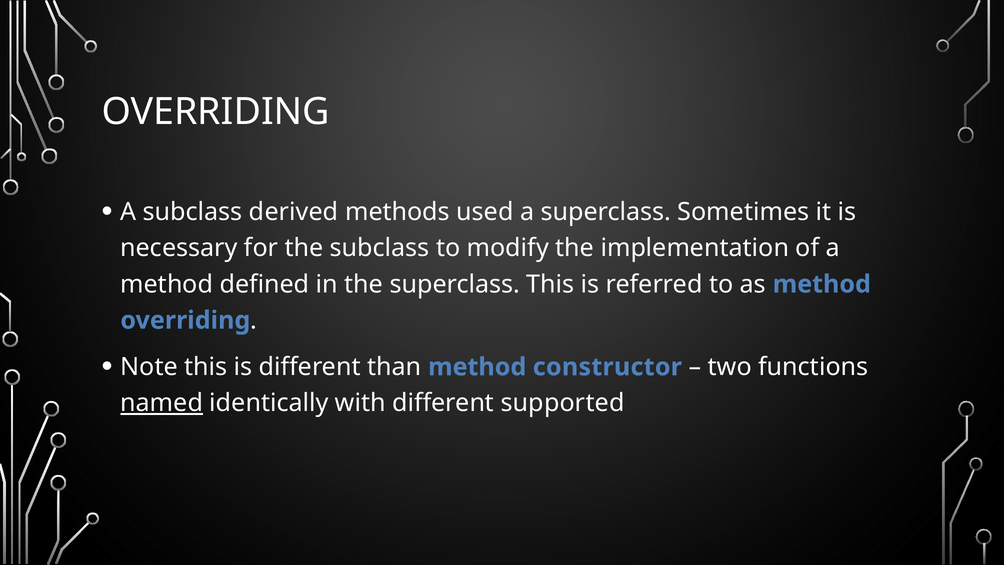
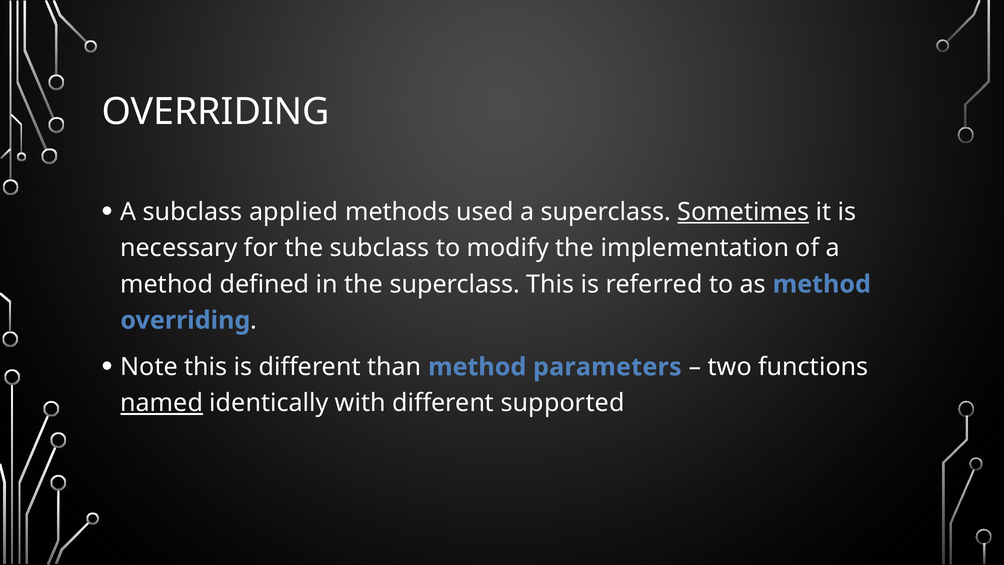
derived: derived -> applied (294, 212)
Sometimes underline: none -> present (743, 212)
constructor: constructor -> parameters (607, 367)
